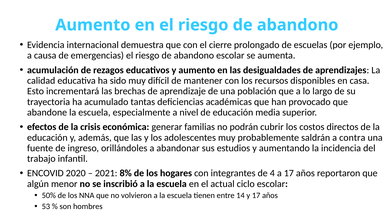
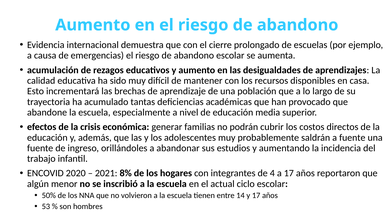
a contra: contra -> fuente (352, 137)
